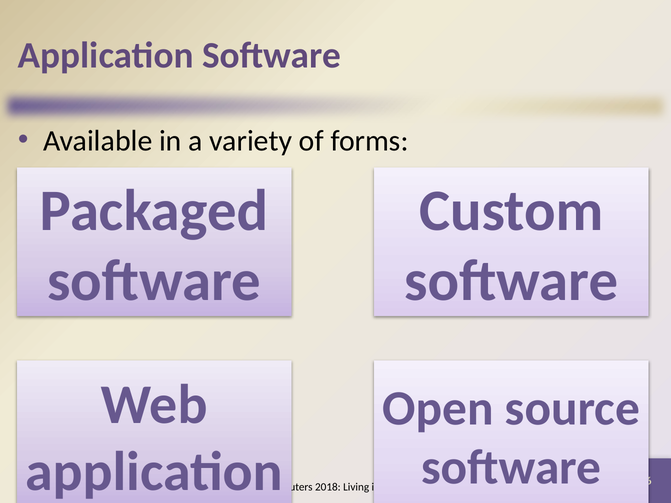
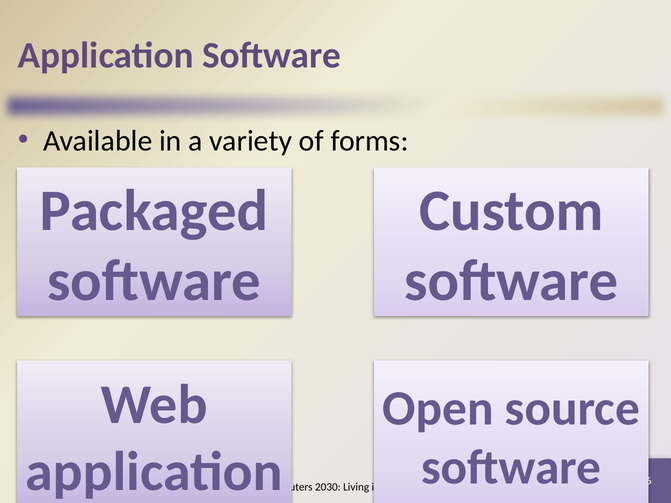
2018: 2018 -> 2030 (328, 487)
